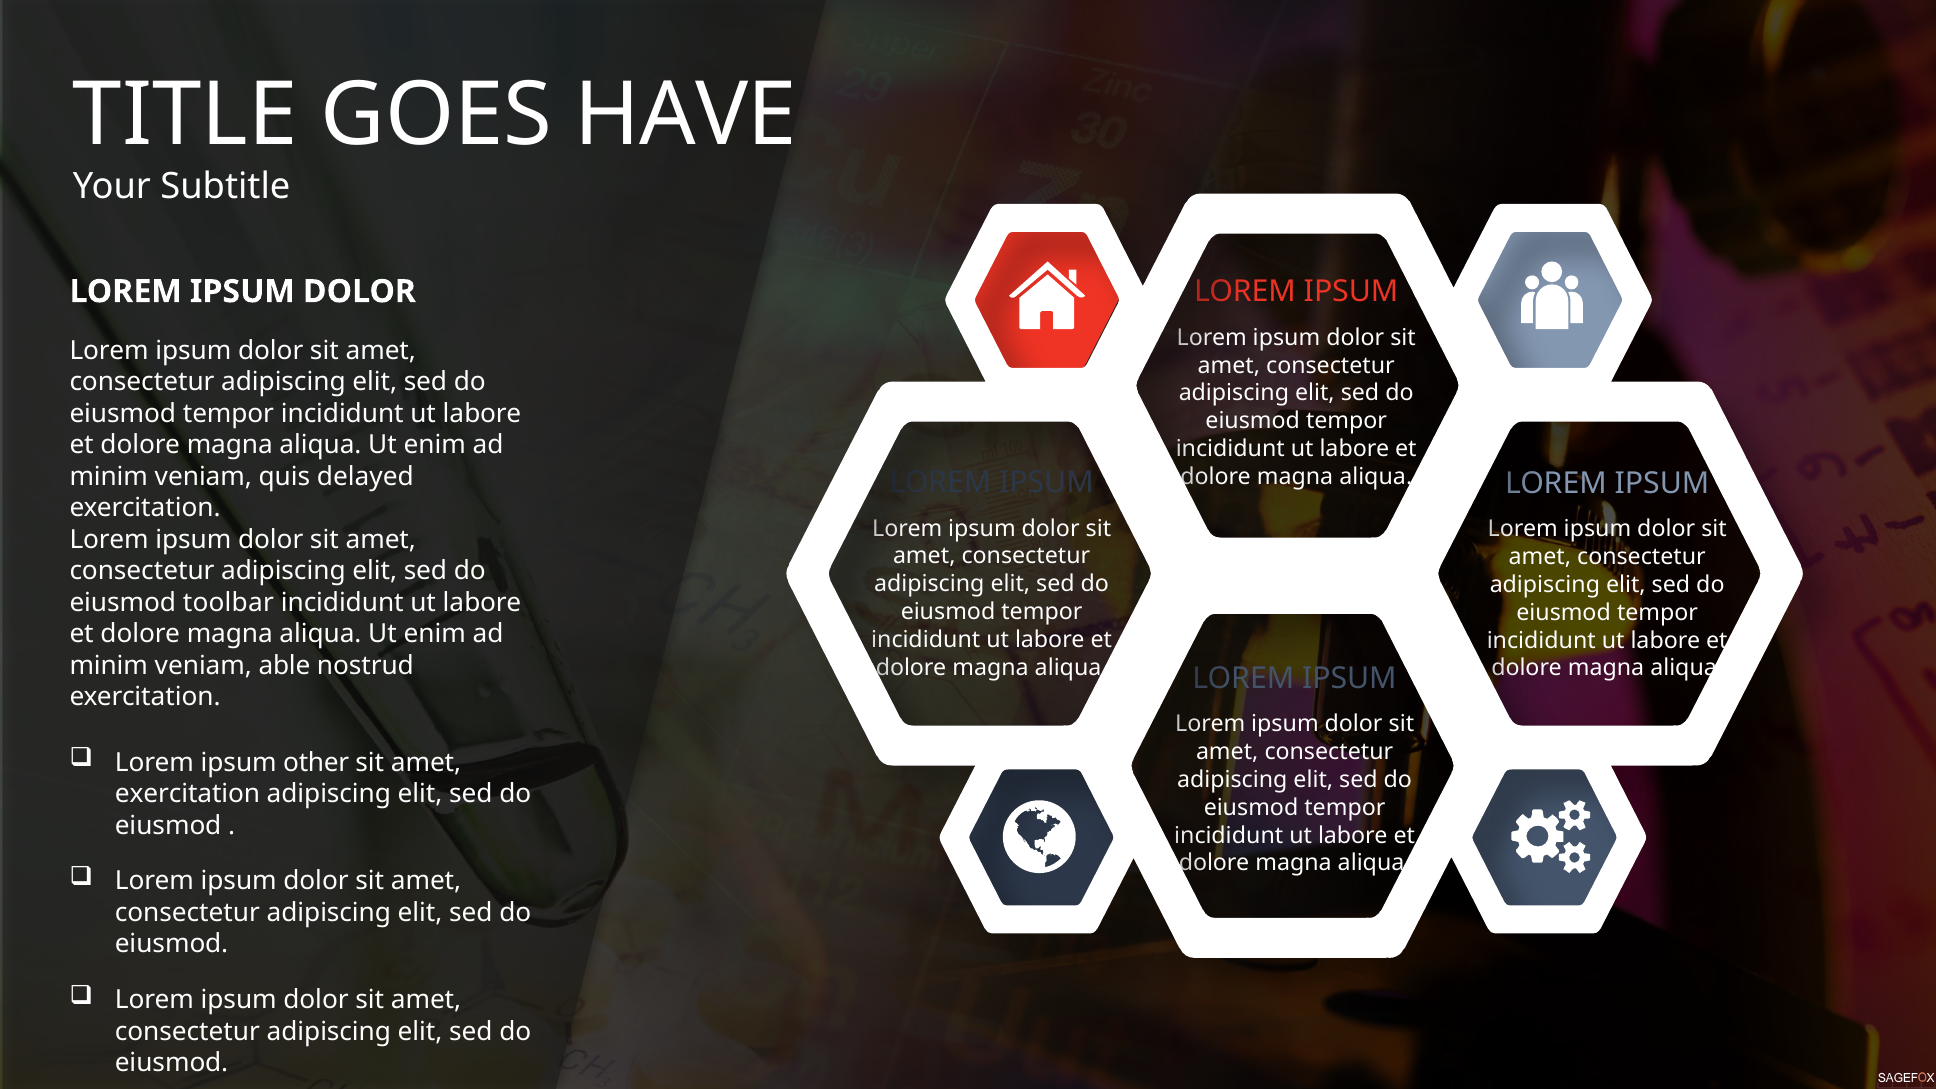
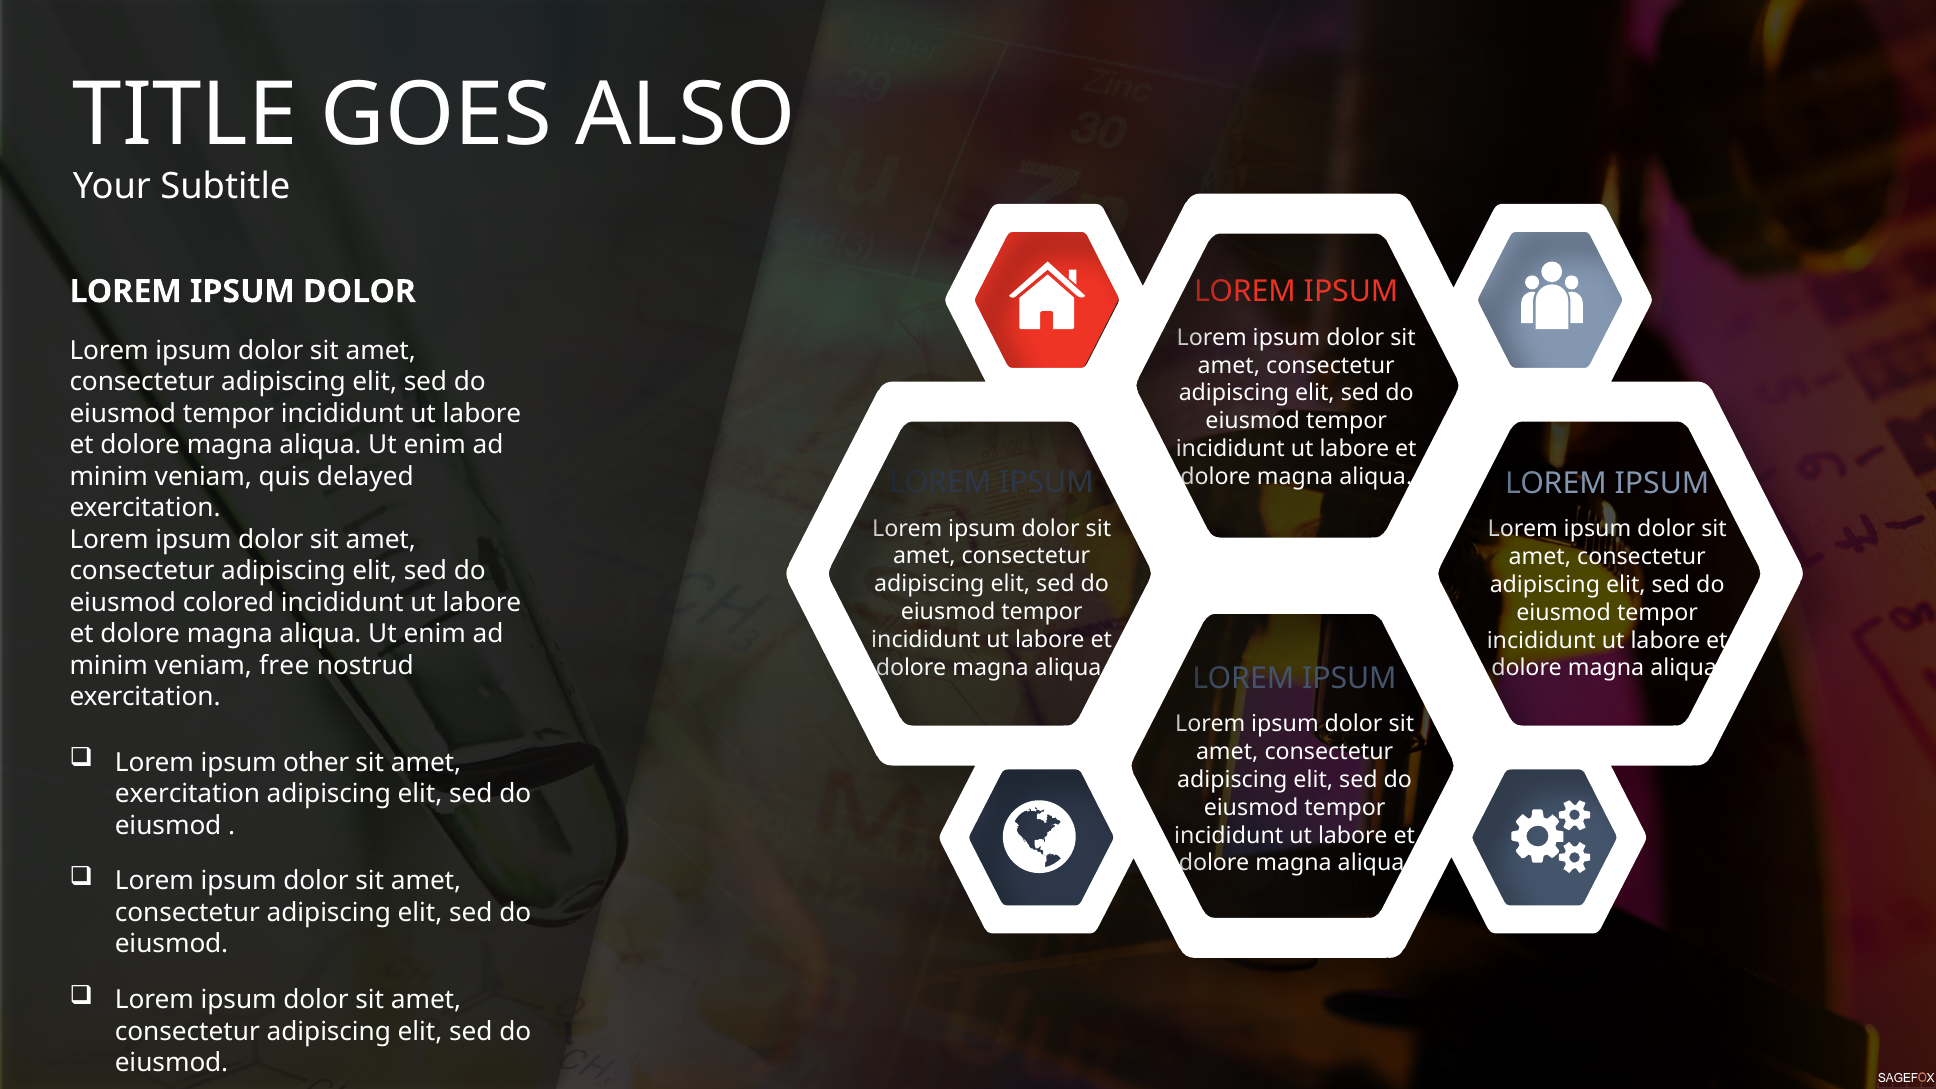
HAVE: HAVE -> ALSO (686, 115)
toolbar: toolbar -> colored (229, 602)
able: able -> free (284, 665)
